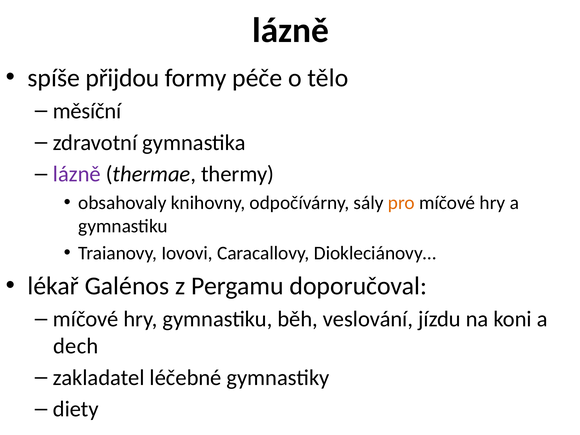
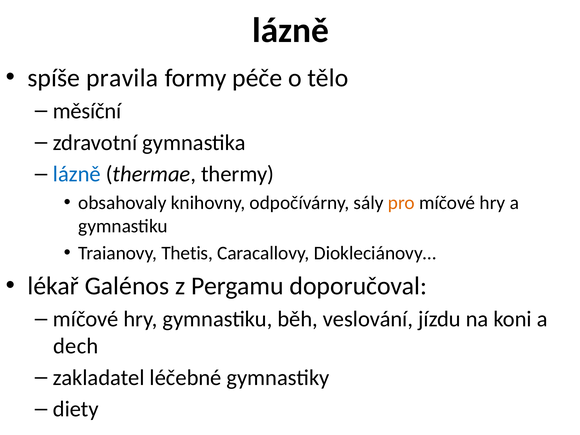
přijdou: přijdou -> pravila (122, 78)
lázně colour: purple -> blue (77, 174)
Iovovi: Iovovi -> Thetis (187, 253)
